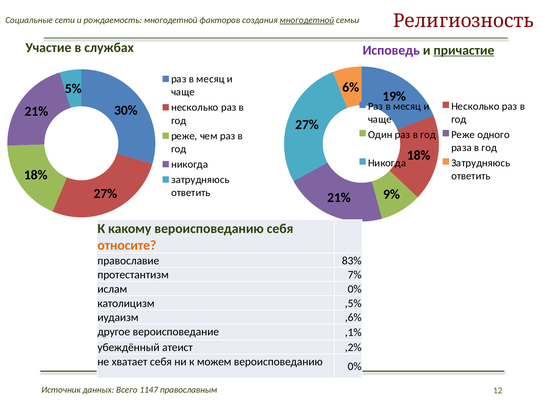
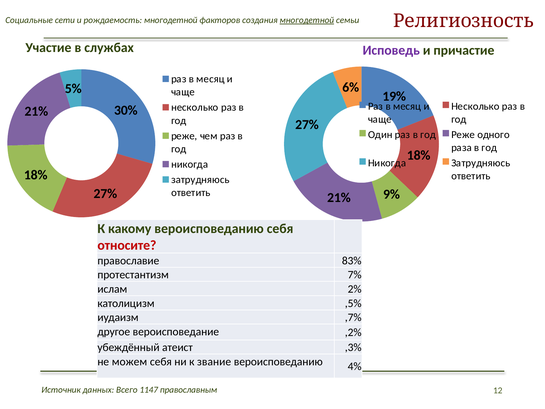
причастие underline: present -> none (464, 50)
относите colour: orange -> red (127, 245)
ислам 0%: 0% -> 2% (355, 289)
,6%: ,6% -> ,7% (353, 317)
,1%: ,1% -> ,2% (353, 332)
,2%: ,2% -> ,3% (353, 347)
хватает: хватает -> можем (129, 362)
можем: можем -> звание (214, 362)
вероисповеданию 0%: 0% -> 4% (355, 366)
